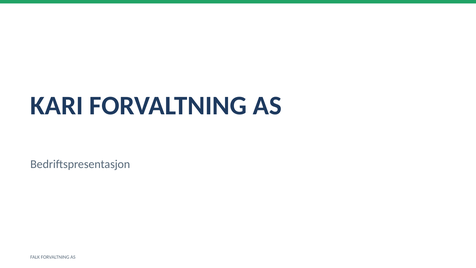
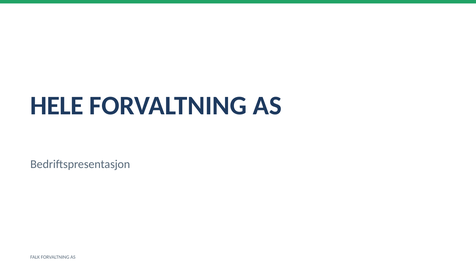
KARI: KARI -> HELE (57, 106)
